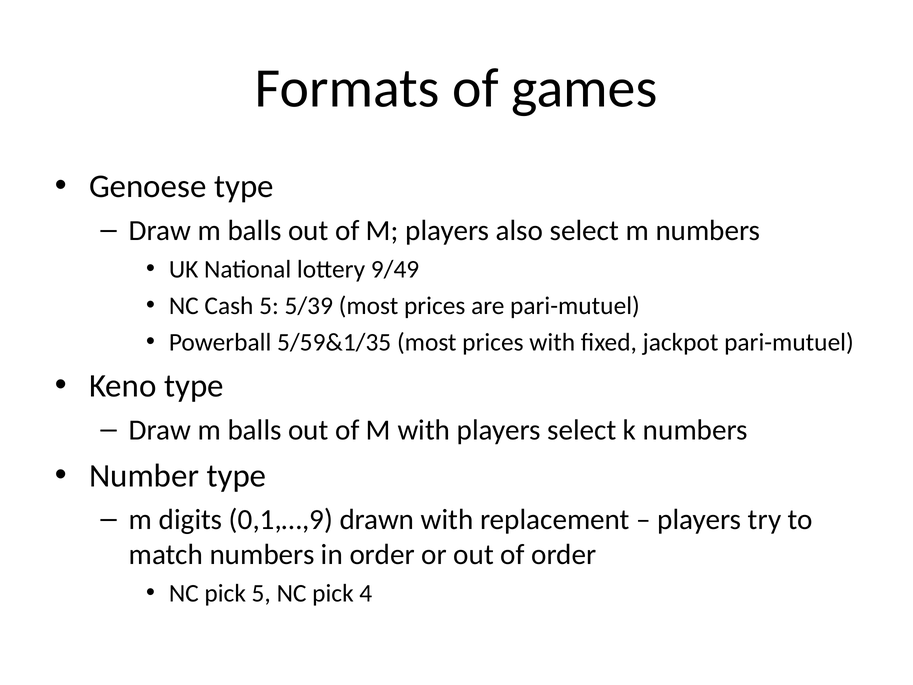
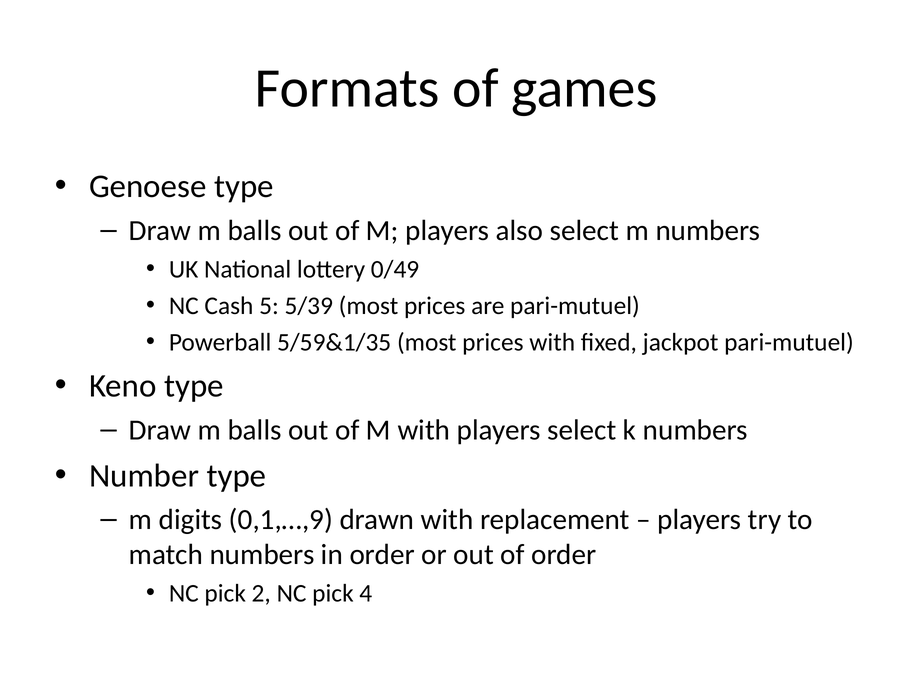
9/49: 9/49 -> 0/49 (395, 269)
pick 5: 5 -> 2 (261, 593)
